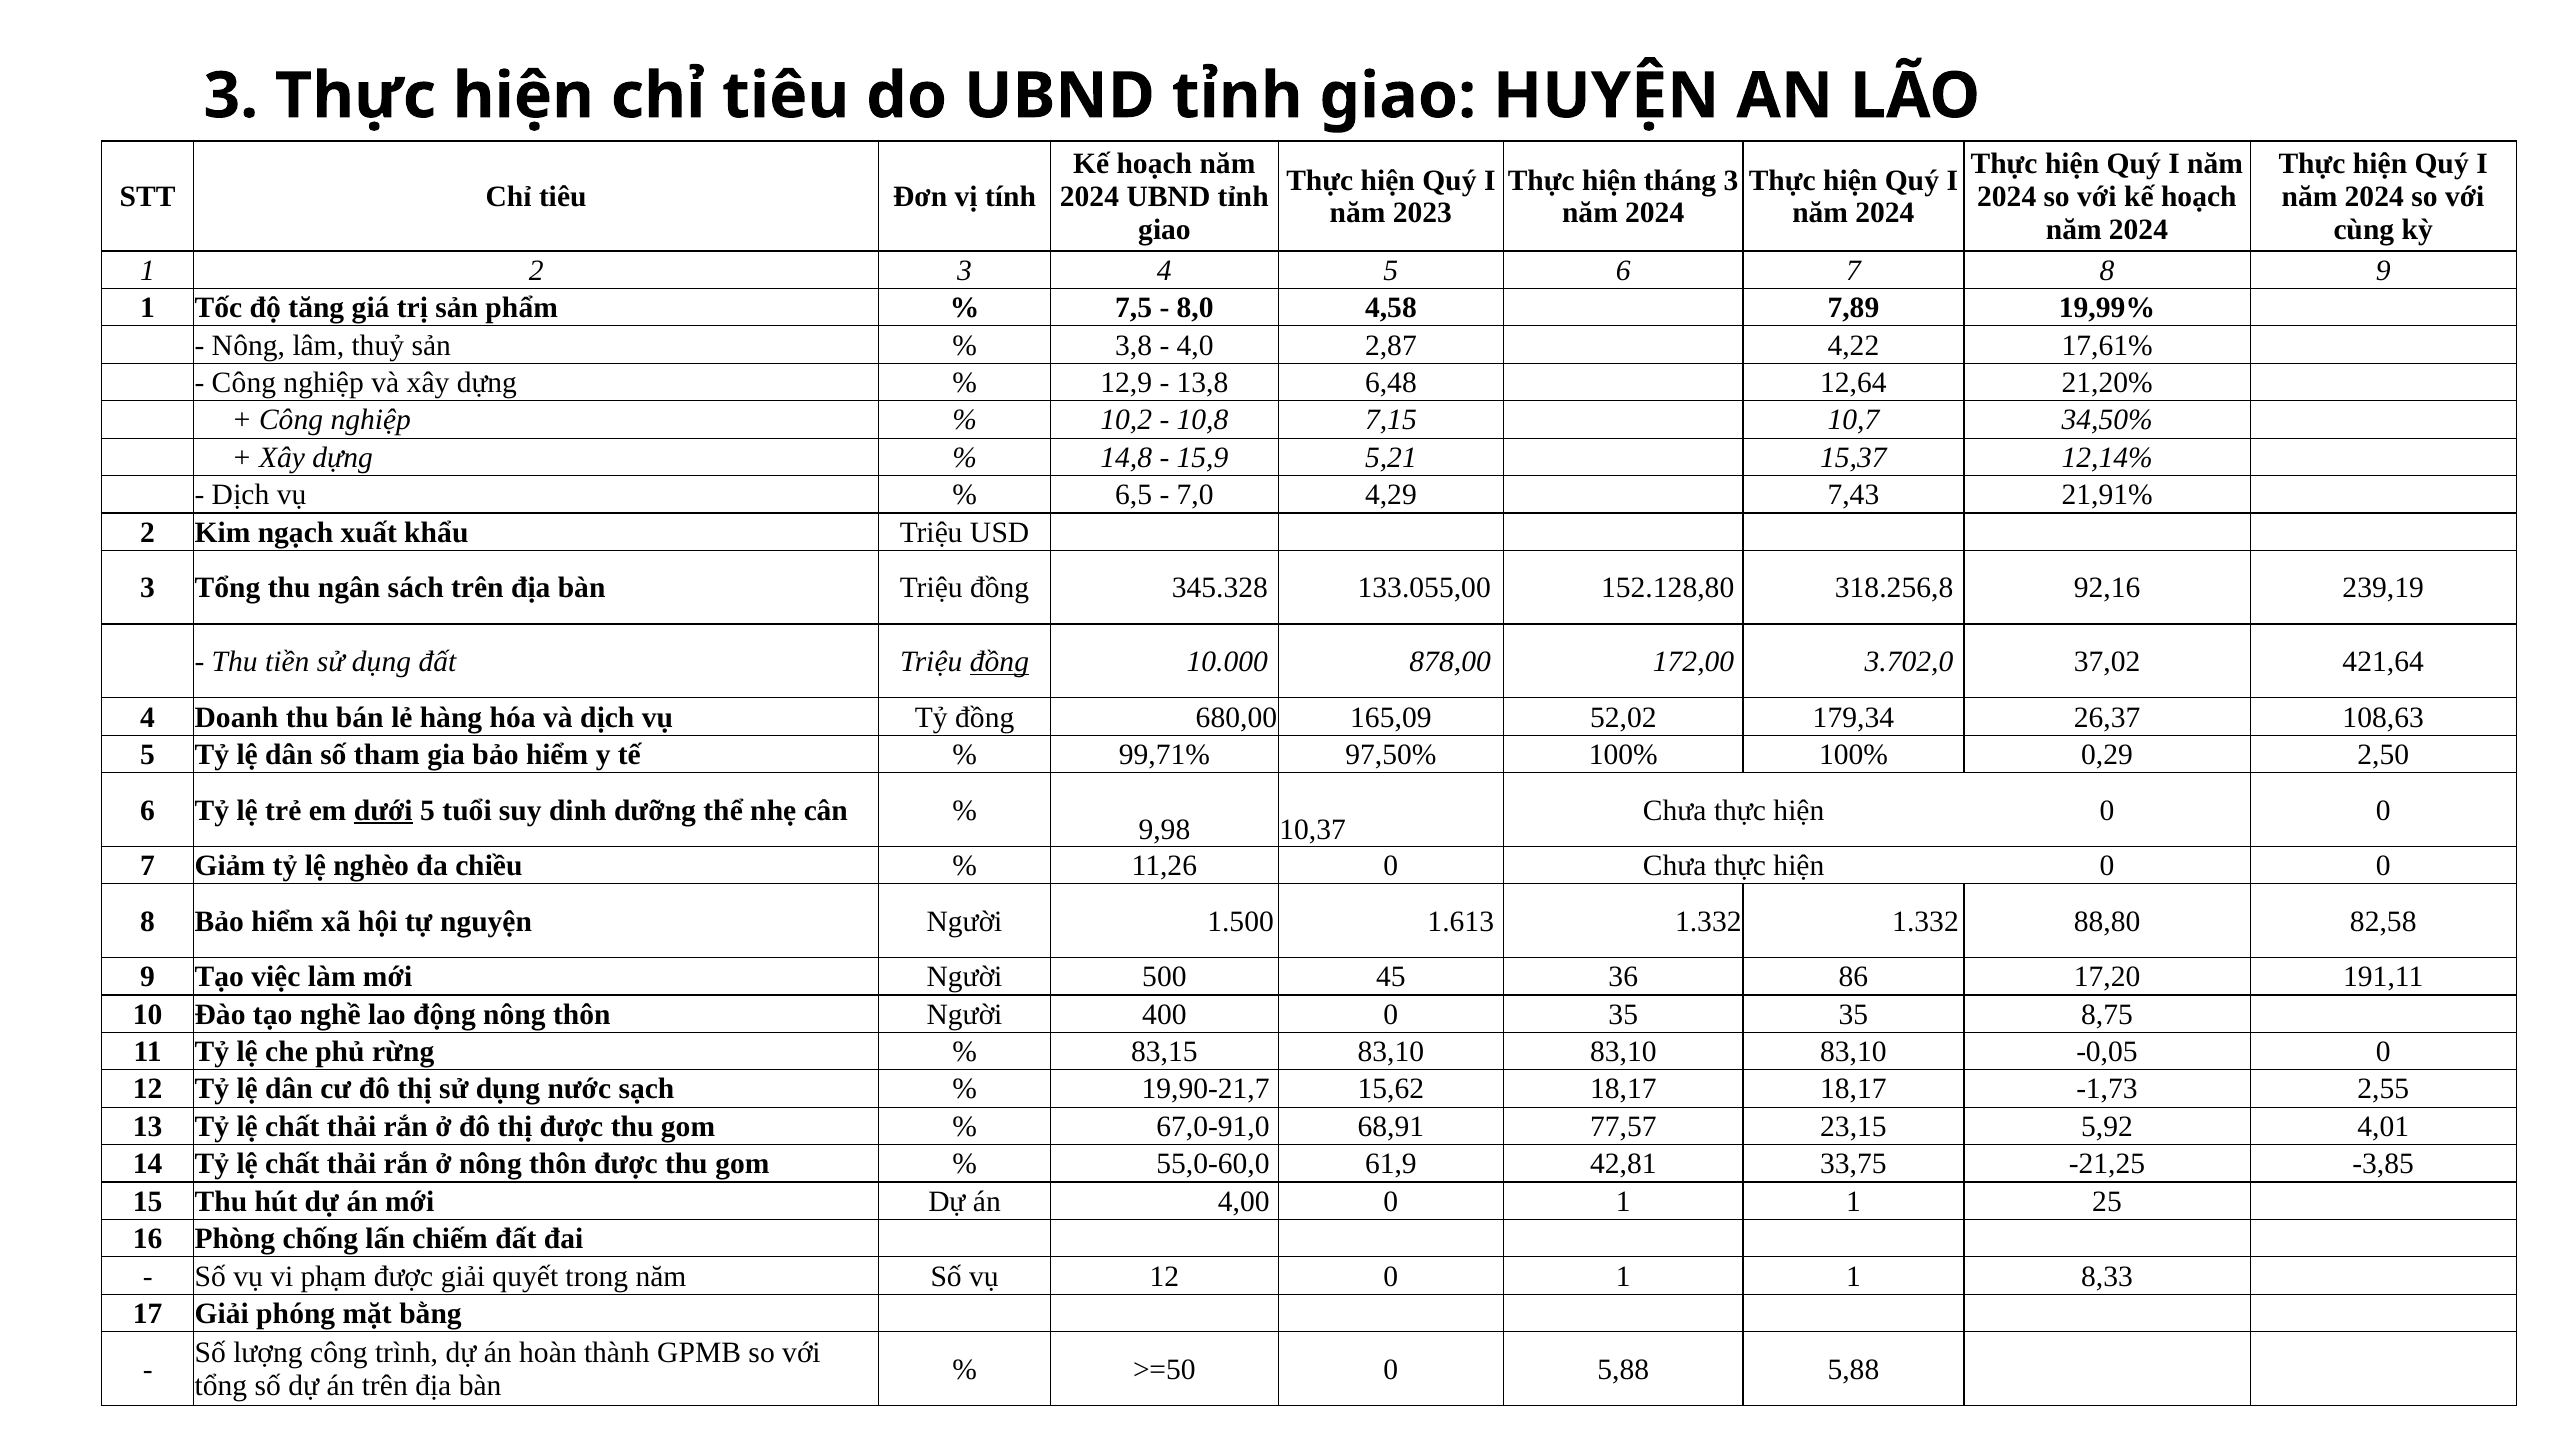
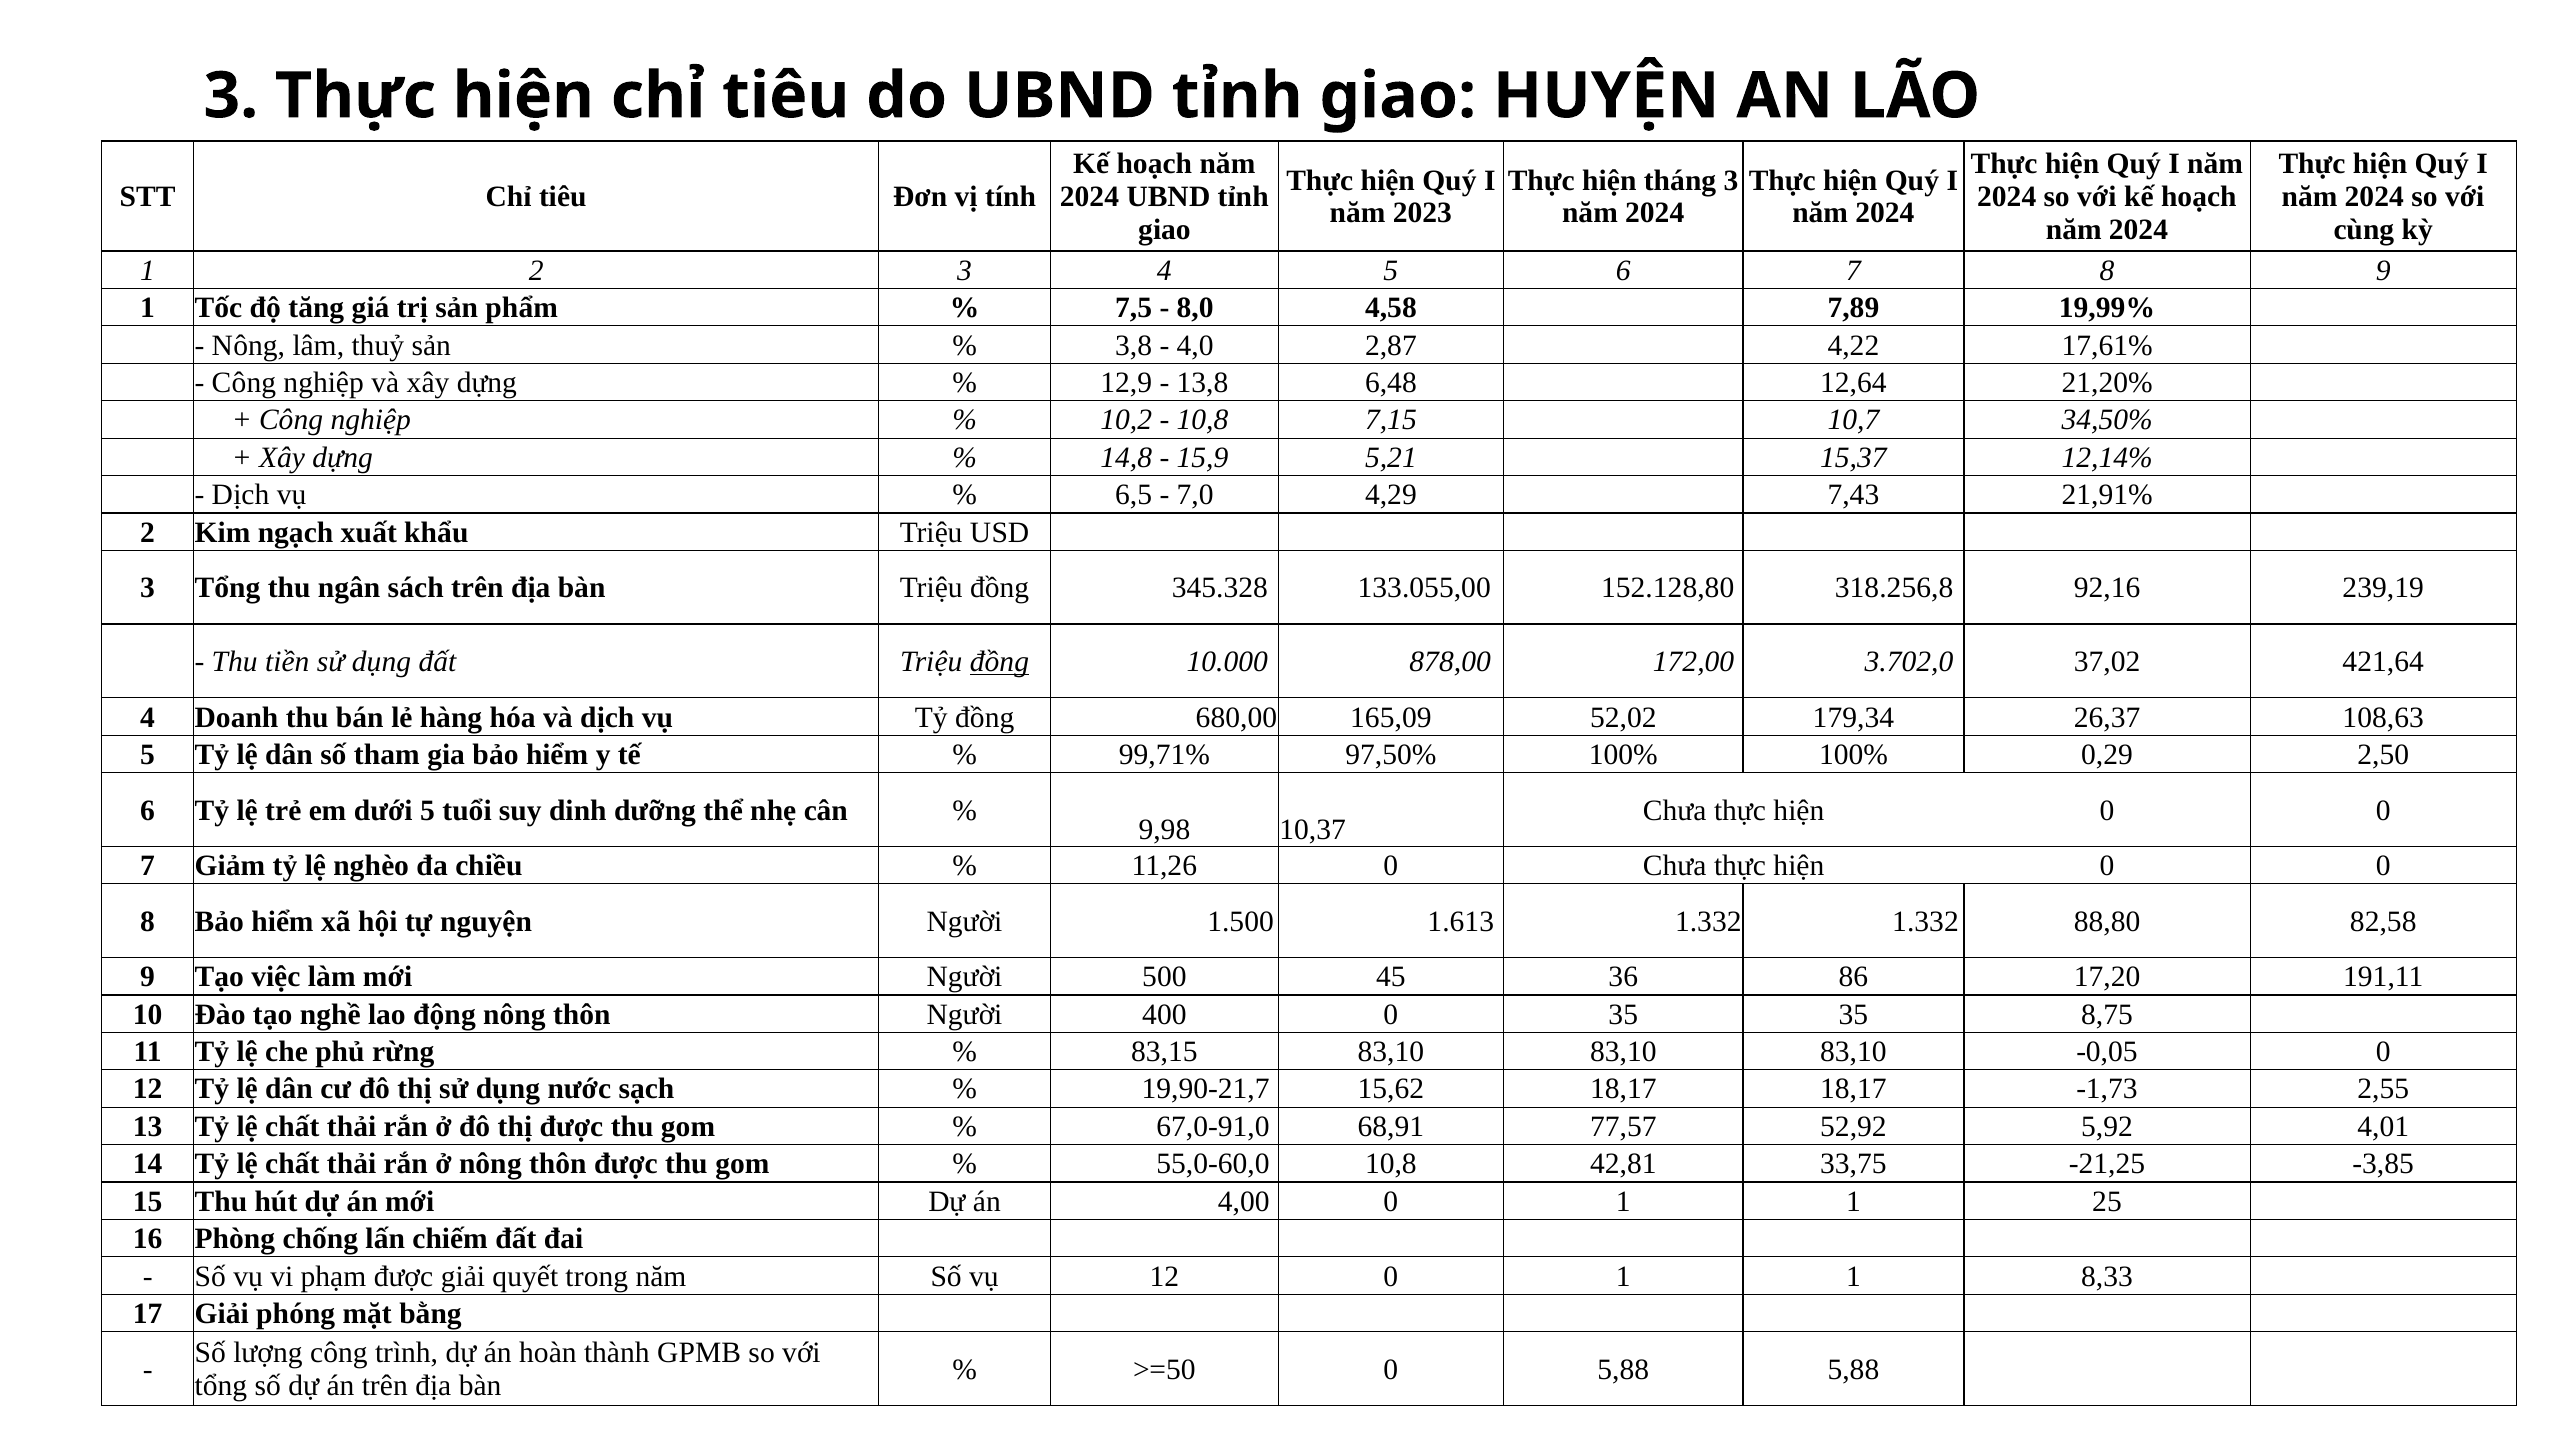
dưới underline: present -> none (383, 810)
23,15: 23,15 -> 52,92 (1853, 1127)
55,0-60,0 61,9: 61,9 -> 10,8 (1391, 1164)
